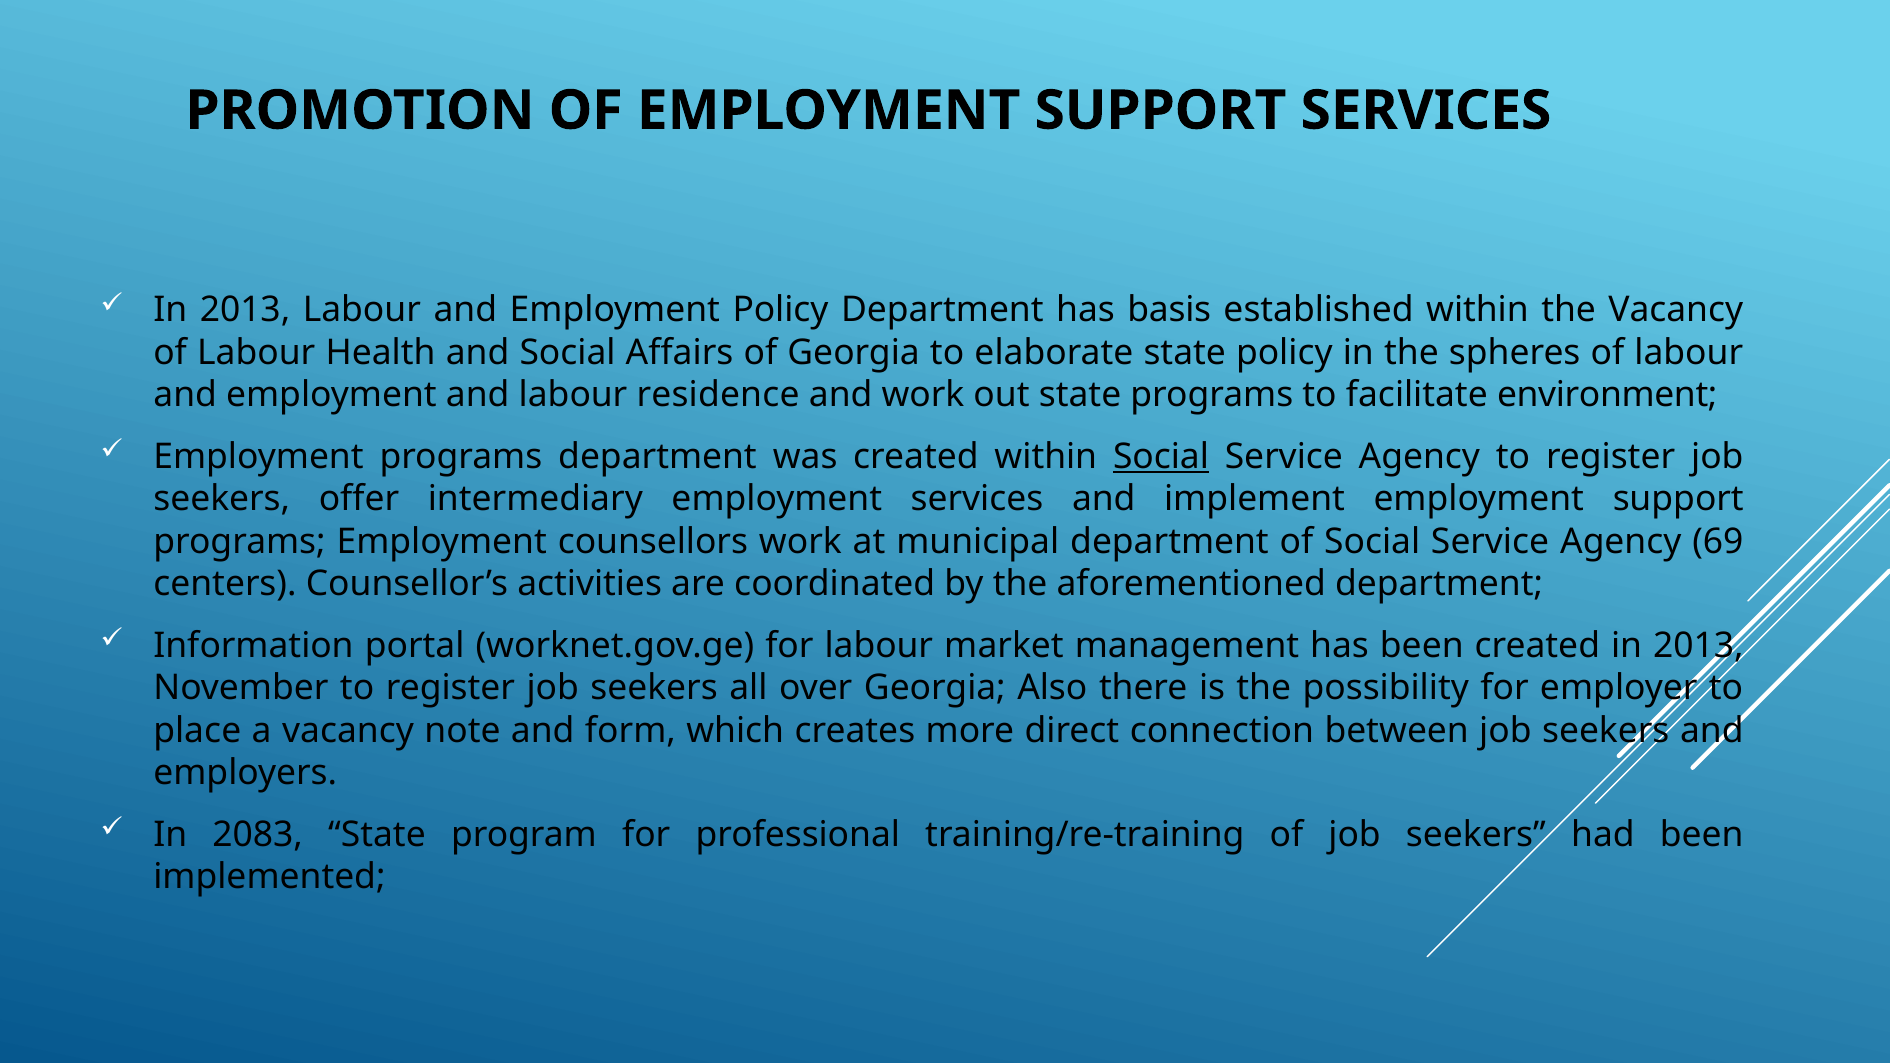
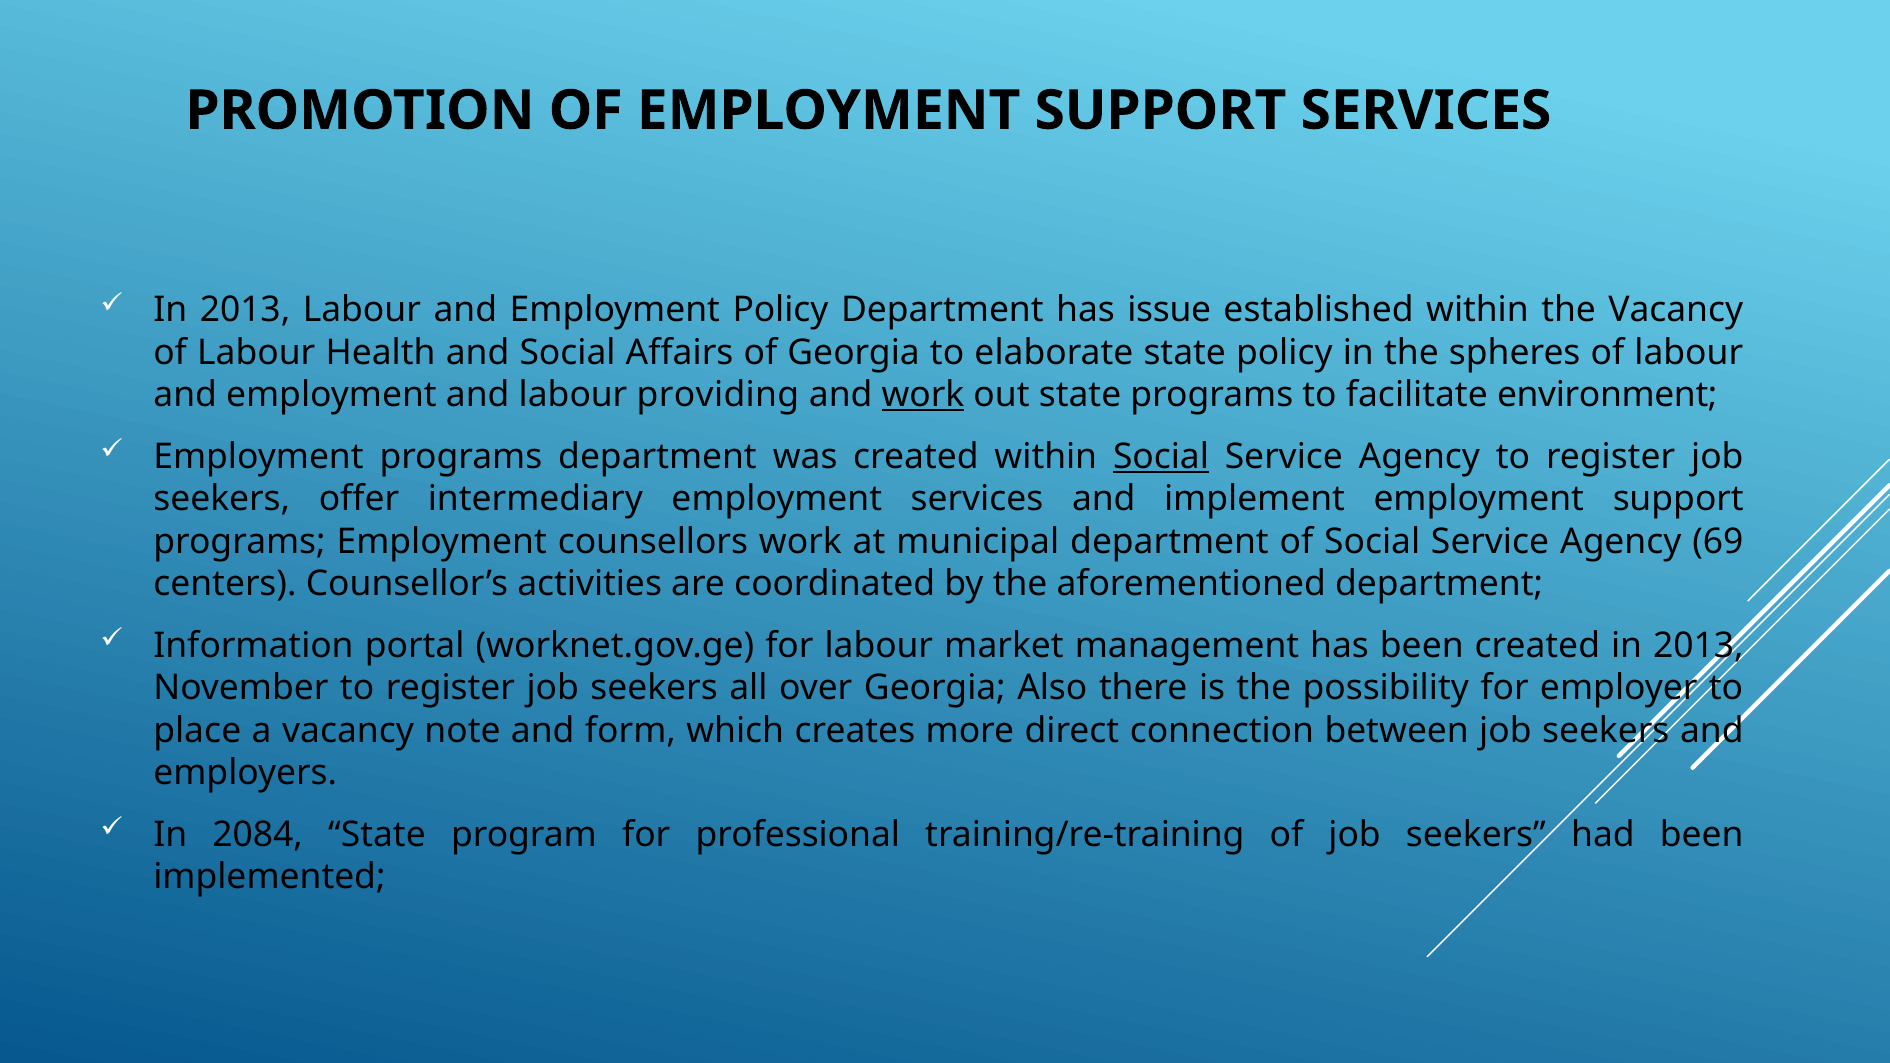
basis: basis -> issue (1169, 310)
residence: residence -> providing (718, 395)
work underline: none -> present (923, 395)
2083: 2083 -> 2084 (258, 835)
